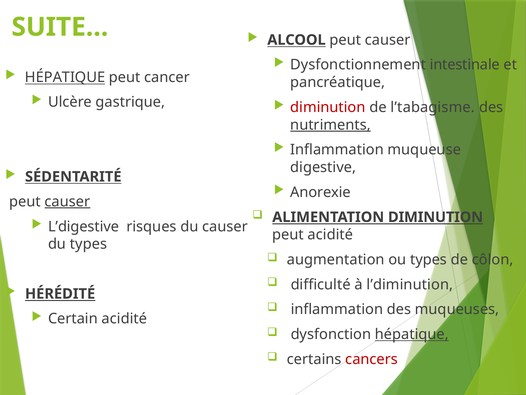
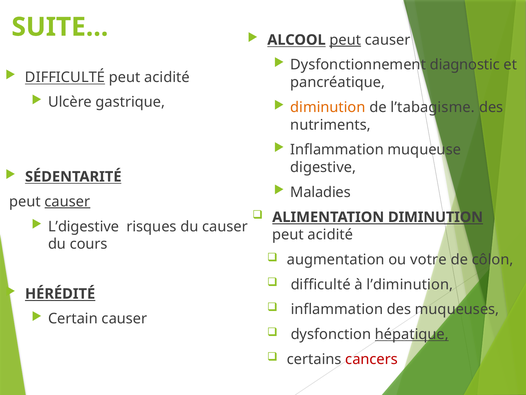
peut underline: none -> present (345, 40)
intestinale: intestinale -> diagnostic (465, 65)
HÉPATIQUE: HÉPATIQUE -> DIFFICULTÉ (65, 77)
cancer: cancer -> acidité (167, 77)
diminution colour: red -> orange (328, 107)
nutriments underline: present -> none (330, 125)
Anorexie: Anorexie -> Maladies (321, 192)
du types: types -> cours (89, 244)
ou types: types -> votre (428, 259)
Certain acidité: acidité -> causer (124, 318)
